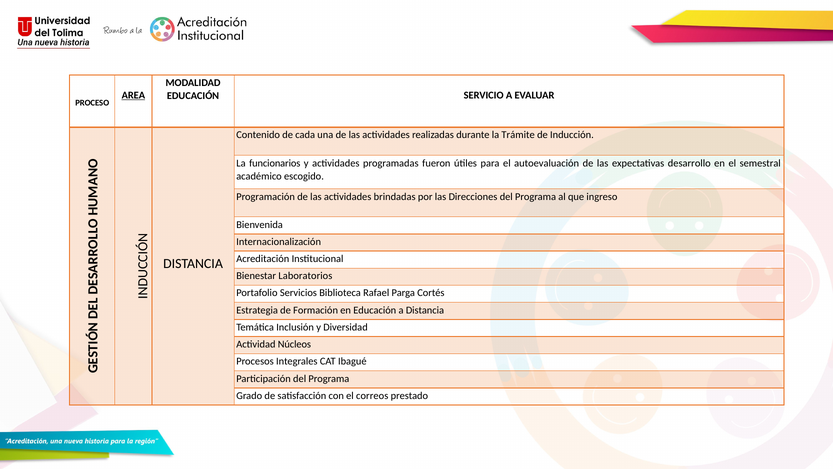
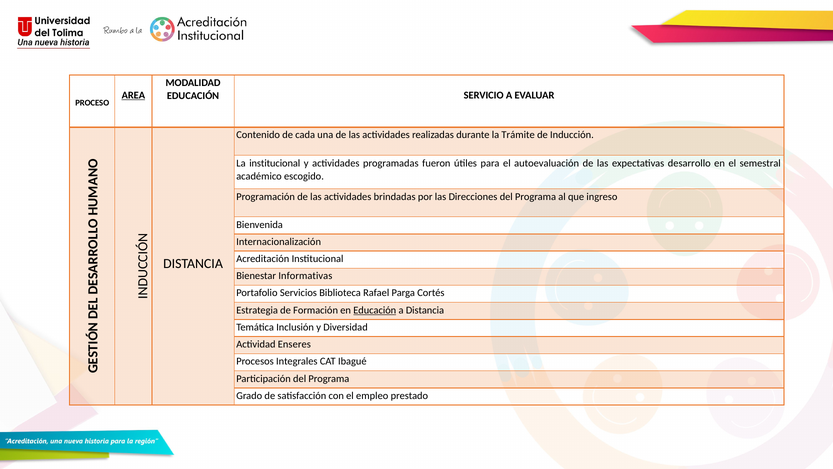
La funcionarios: funcionarios -> institucional (275, 163)
Laboratorios: Laboratorios -> Informativas (305, 276)
Educación underline: none -> present (375, 310)
Núcleos: Núcleos -> Enseres (294, 344)
correos: correos -> empleo (372, 395)
